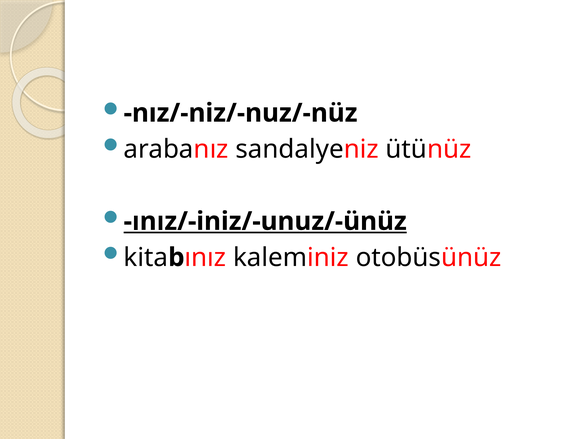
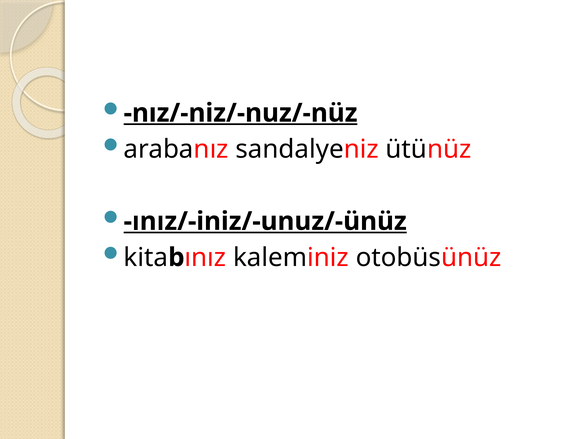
nız/-niz/-nuz/-nüz underline: none -> present (241, 113)
